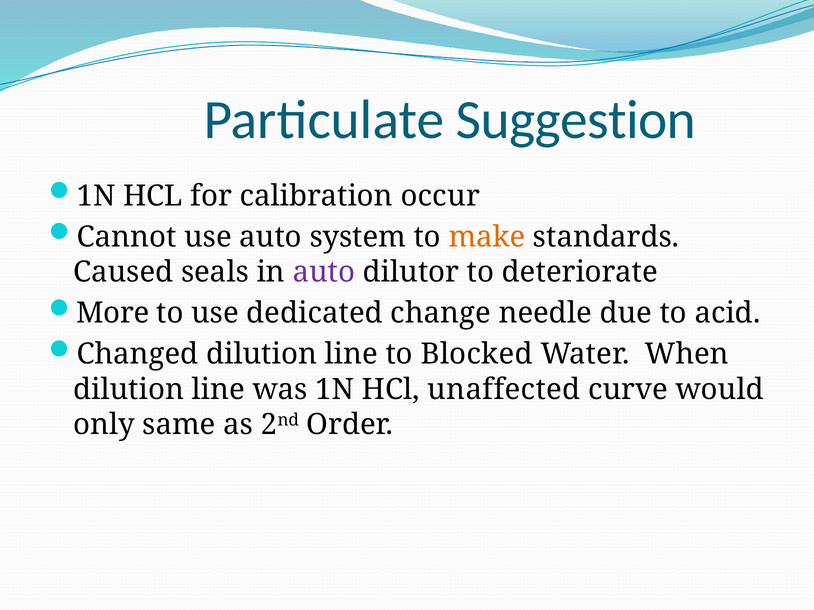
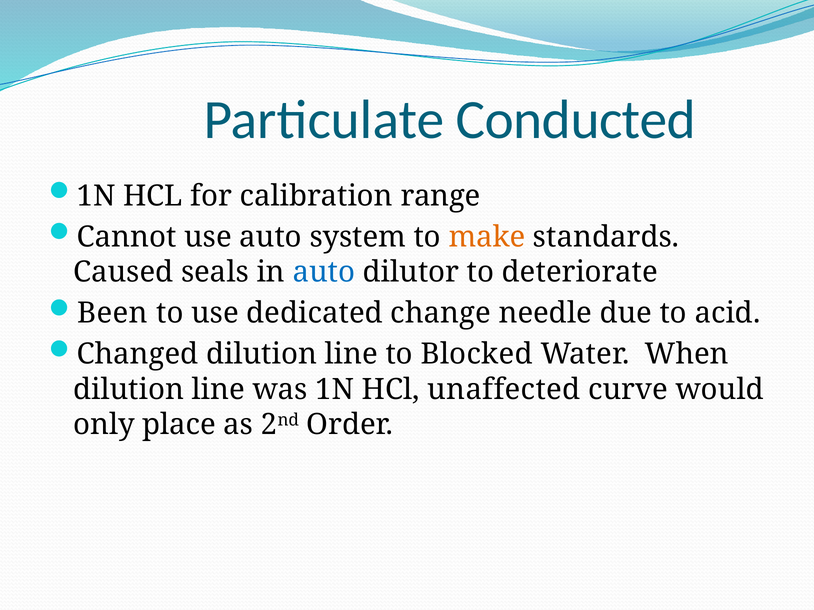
Suggestion: Suggestion -> Conducted (576, 120)
occur: occur -> range (441, 196)
auto colour: purple -> blue (324, 272)
More: More -> Been (112, 313)
same: same -> place (179, 425)
